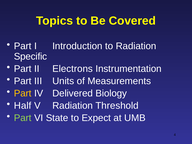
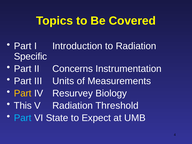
Electrons: Electrons -> Concerns (73, 69)
Delivered: Delivered -> Resurvey (73, 93)
Half: Half -> This (23, 106)
Part colour: light green -> light blue (23, 118)
